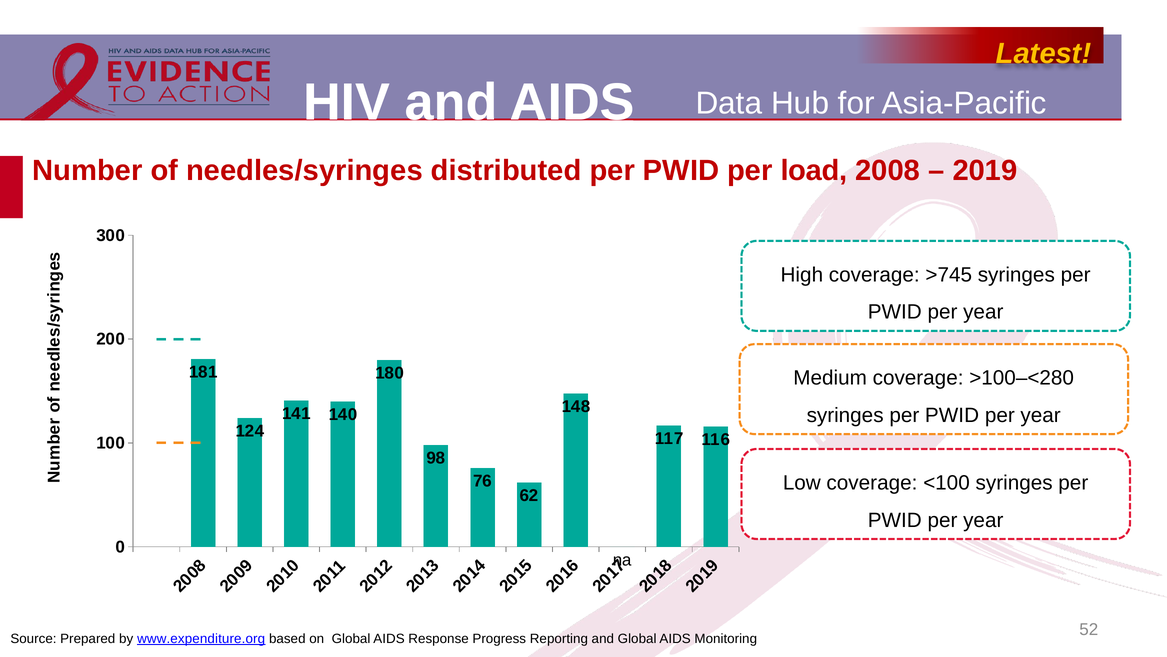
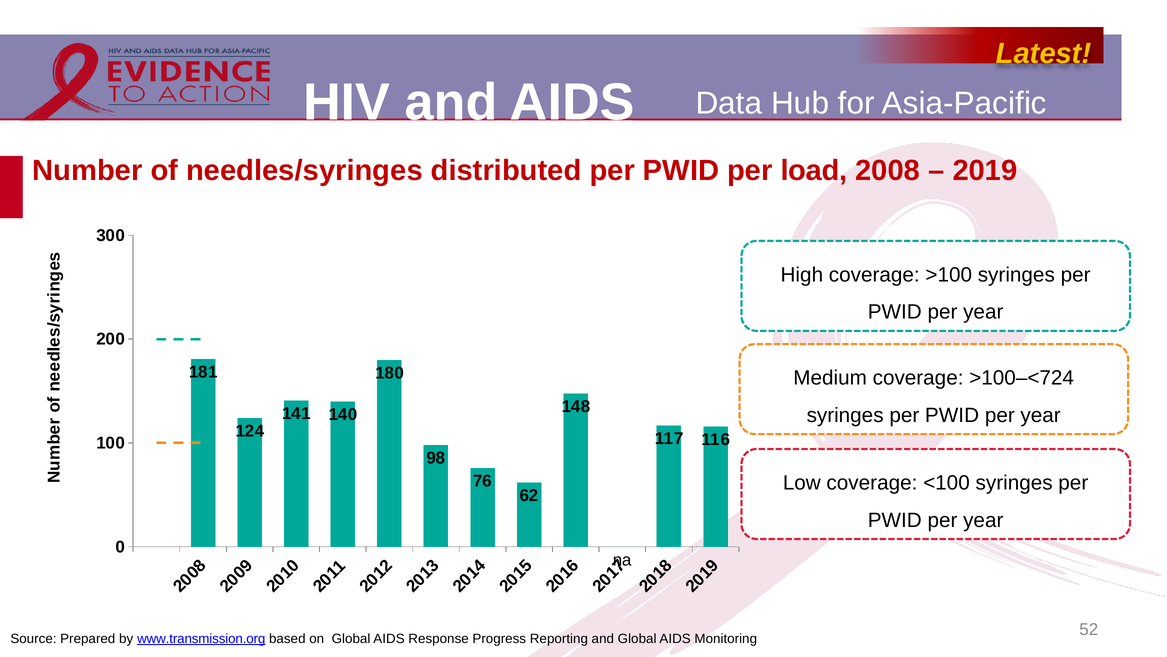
>745: >745 -> >100 (949, 275)
>100–<280: >100–<280 -> >100–<724 (1022, 378)
www.expenditure.org: www.expenditure.org -> www.transmission.org (201, 638)
